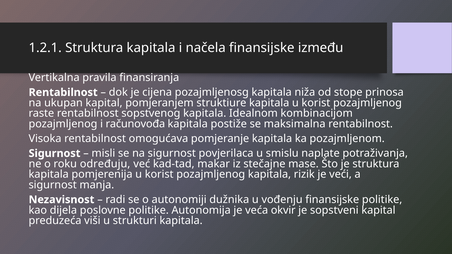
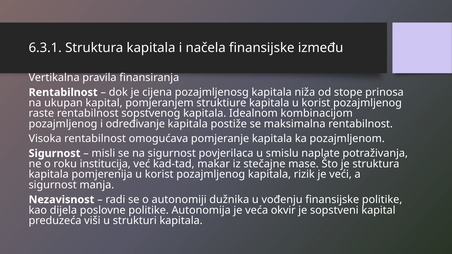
1.2.1: 1.2.1 -> 6.3.1 (45, 48)
računovođa: računovođa -> određivanje (135, 124)
određuju: određuju -> institucija (105, 164)
